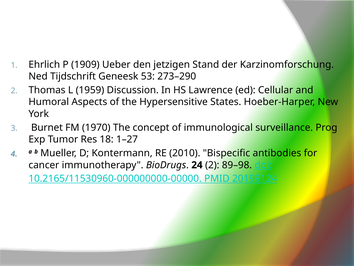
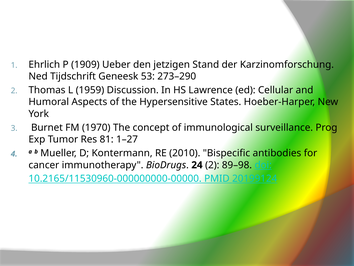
18: 18 -> 81 (107, 139)
